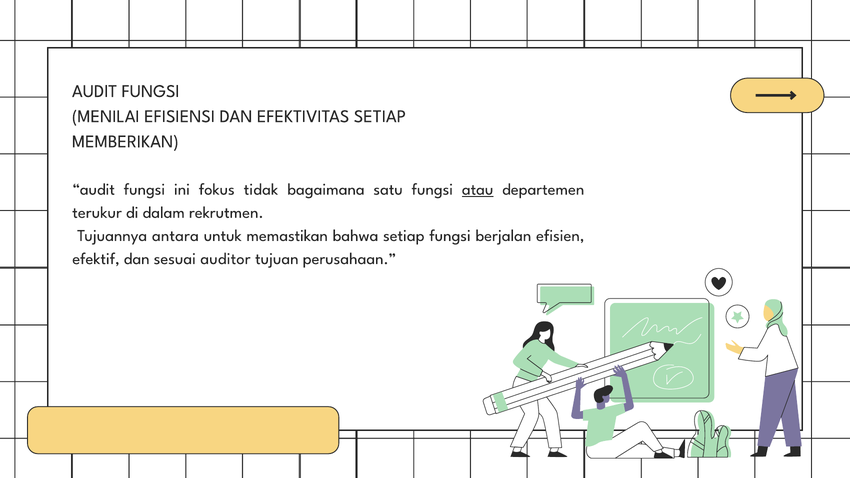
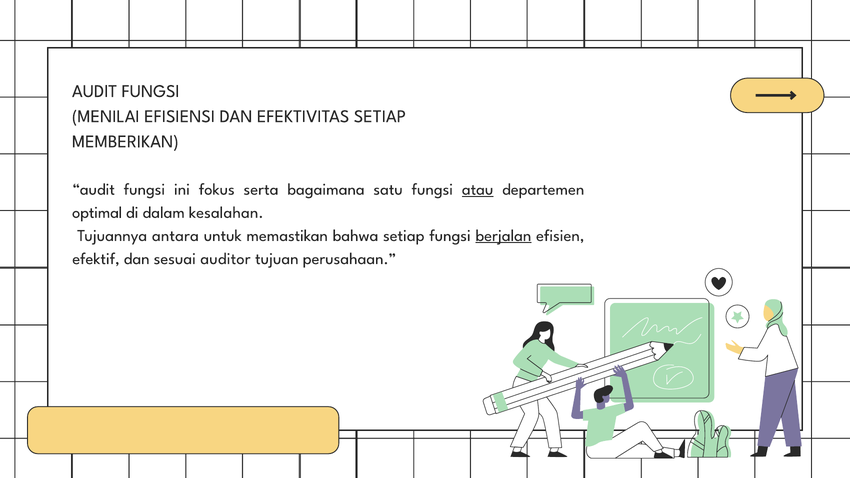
tidak: tidak -> serta (261, 189)
terukur: terukur -> optimal (97, 212)
rekrutmen: rekrutmen -> kesalahan (226, 212)
berjalan underline: none -> present (503, 236)
